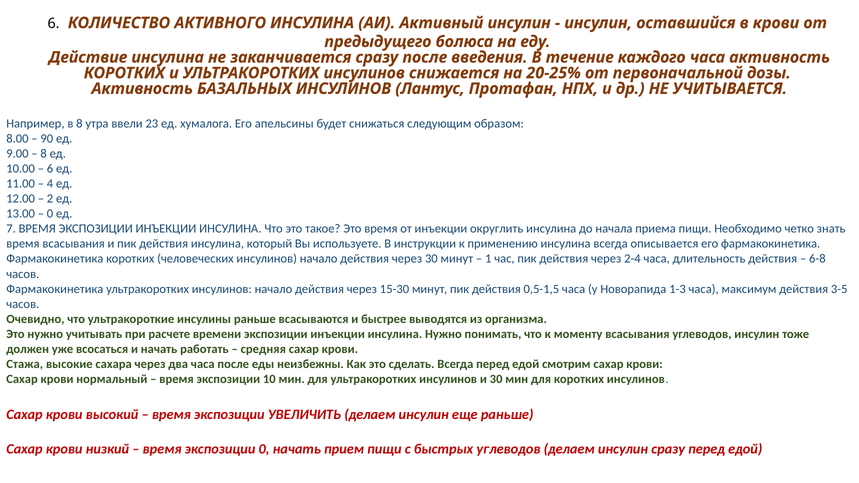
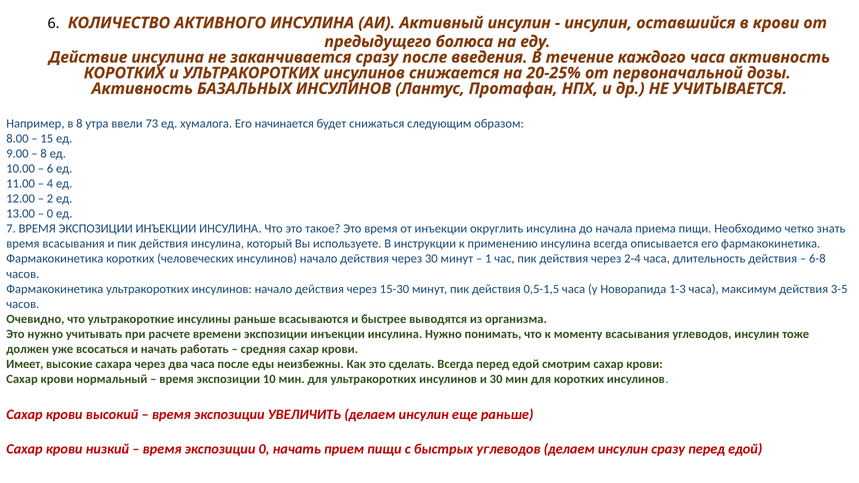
23: 23 -> 73 (152, 124)
апельсины: апельсины -> начинается (284, 124)
90: 90 -> 15 (47, 139)
Стажа: Стажа -> Имеет (25, 364)
